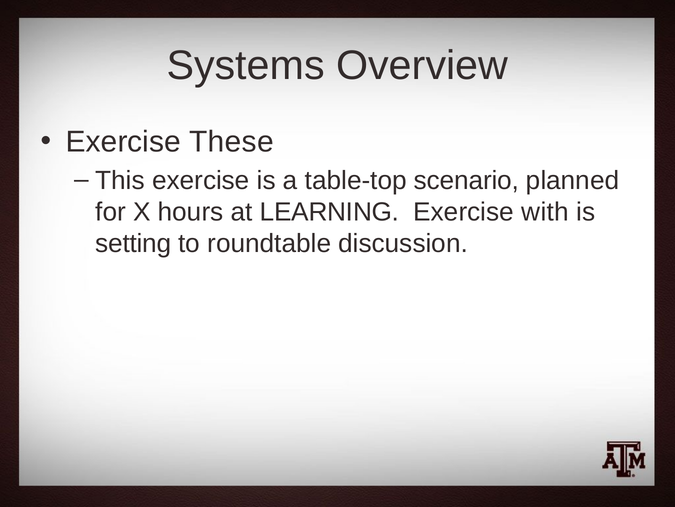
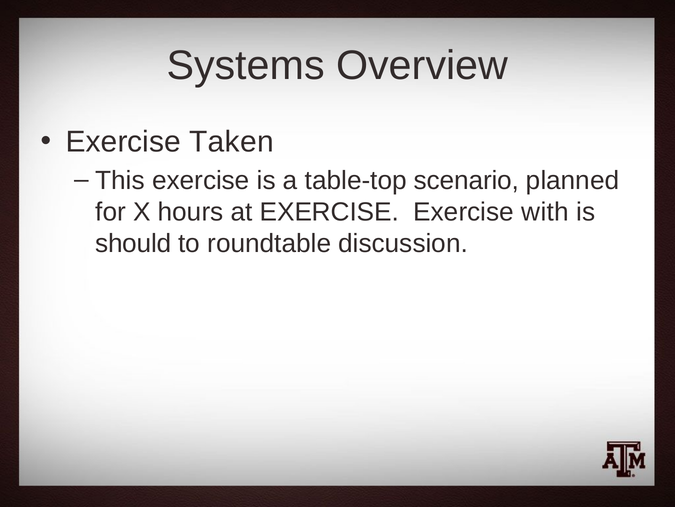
These: These -> Taken (232, 142)
at LEARNING: LEARNING -> EXERCISE (329, 212)
setting: setting -> should (133, 243)
